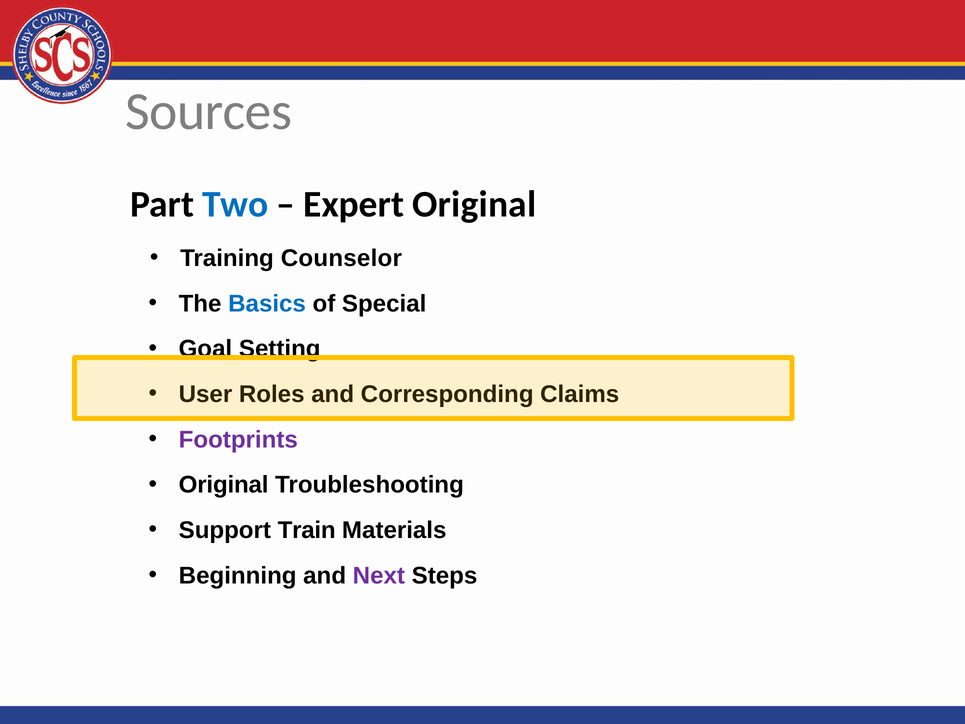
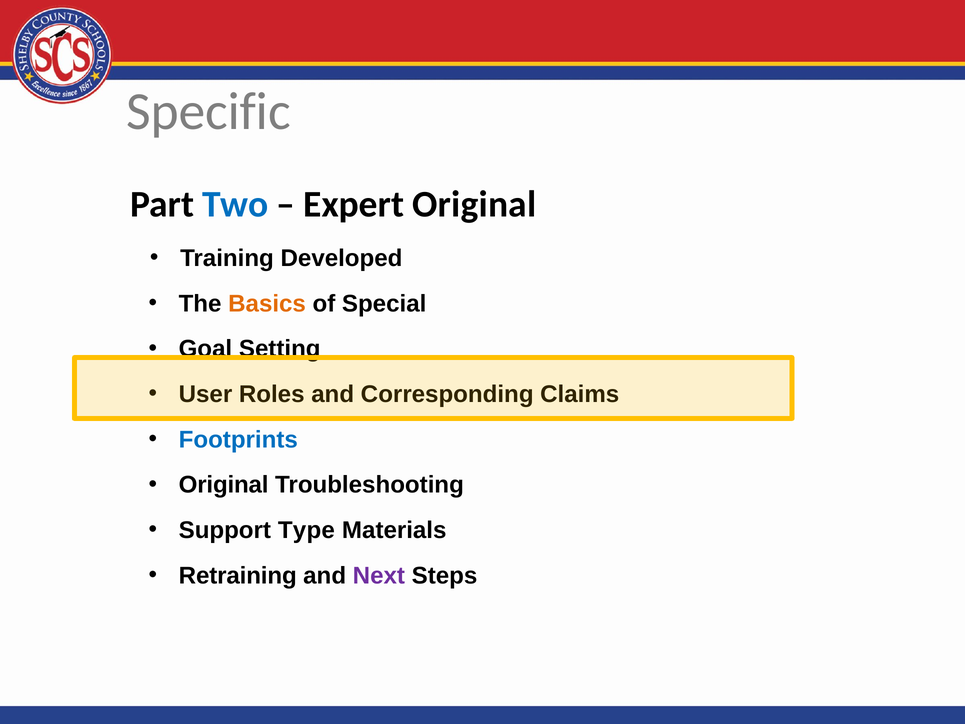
Sources: Sources -> Specific (208, 112)
Counselor: Counselor -> Developed (341, 258)
Basics colour: blue -> orange (267, 304)
Footprints colour: purple -> blue (238, 439)
Train: Train -> Type (306, 530)
Beginning: Beginning -> Retraining (238, 575)
